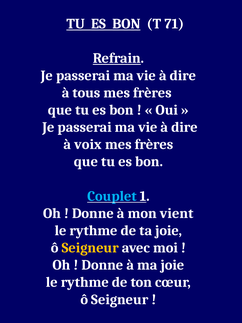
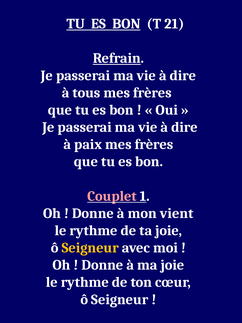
71: 71 -> 21 (174, 24)
voix: voix -> paix (88, 144)
Couplet colour: light blue -> pink (112, 196)
